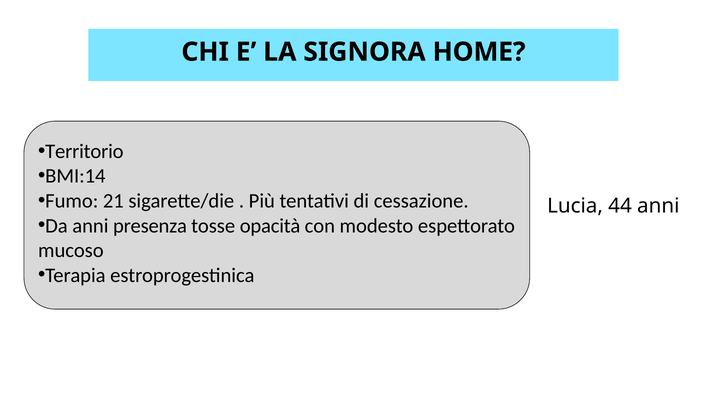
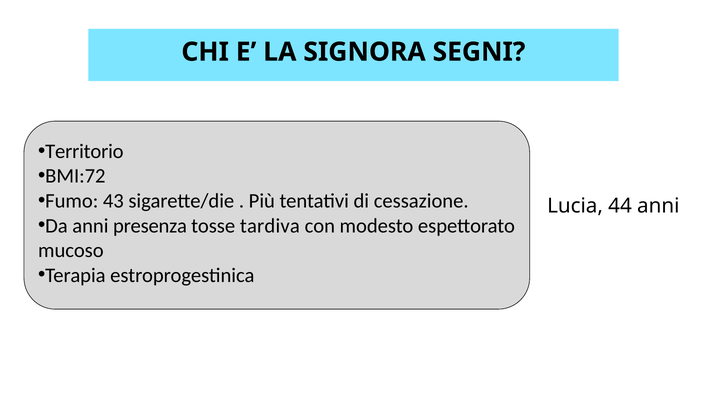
HOME: HOME -> SEGNI (479, 52)
BMI:14: BMI:14 -> BMI:72 (75, 176)
21: 21 -> 43 (113, 201)
opacità: opacità -> tardiva (270, 226)
